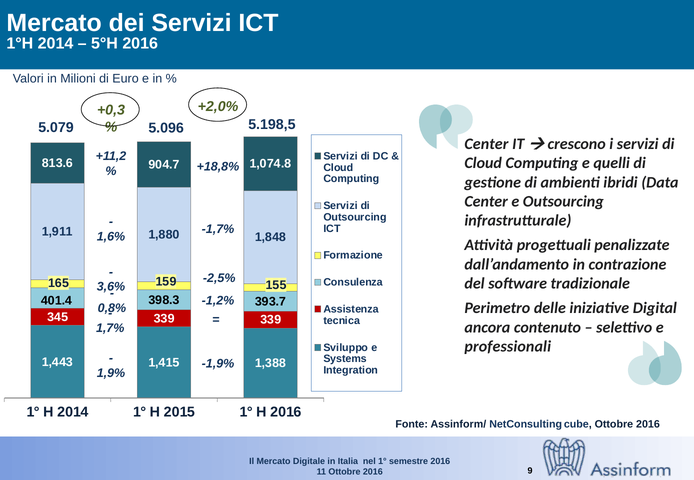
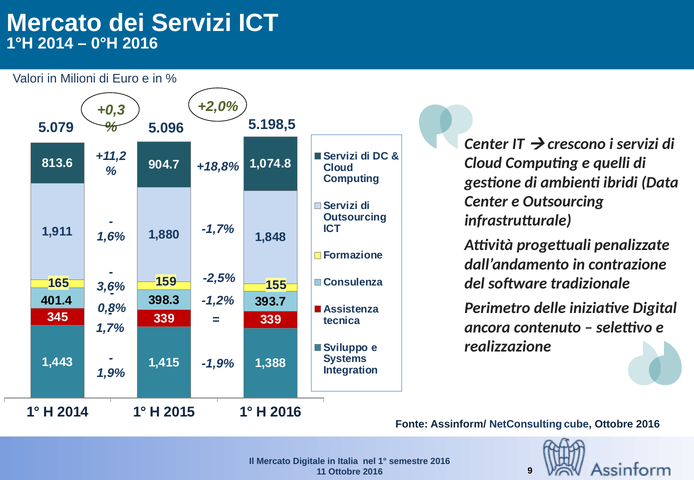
5°H: 5°H -> 0°H (104, 43)
professionali: professionali -> realizzazione (508, 347)
